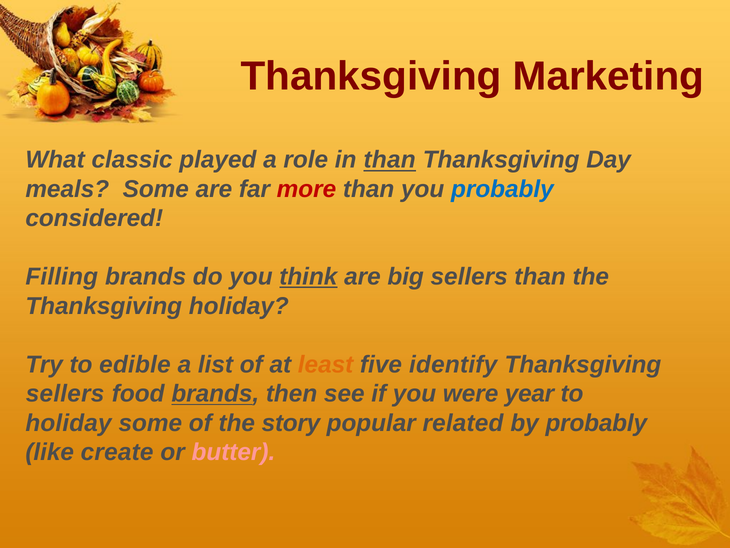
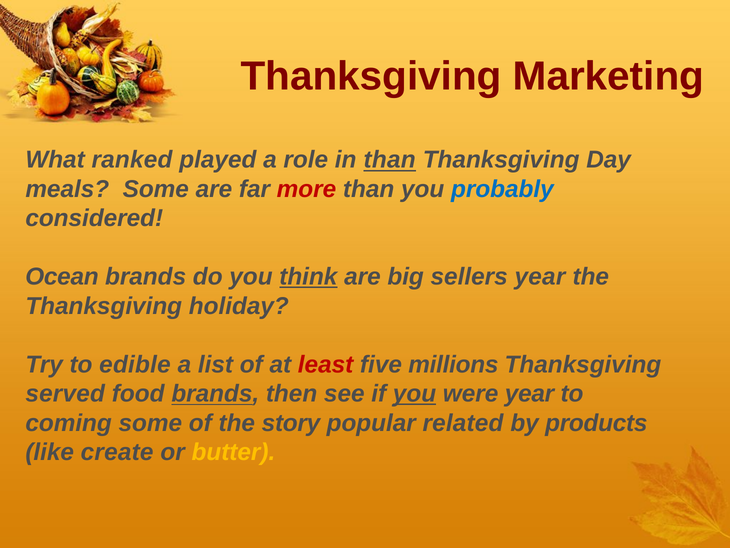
classic: classic -> ranked (132, 160)
Filling: Filling -> Ocean (62, 277)
sellers than: than -> year (540, 277)
least colour: orange -> red (326, 364)
identify: identify -> millions (453, 364)
sellers: sellers -> served (65, 393)
you underline: none -> present (414, 393)
holiday: holiday -> coming (69, 423)
by probably: probably -> products (596, 423)
butter colour: pink -> yellow (233, 452)
